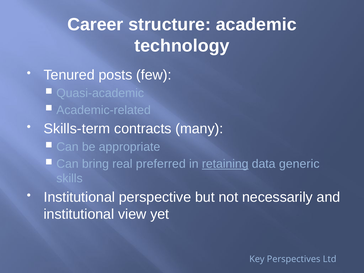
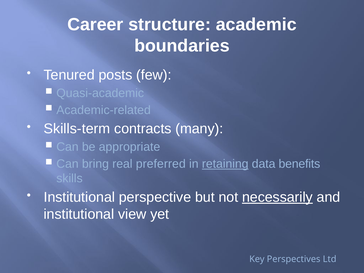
technology: technology -> boundaries (182, 46)
generic: generic -> benefits (299, 164)
necessarily underline: none -> present (277, 197)
